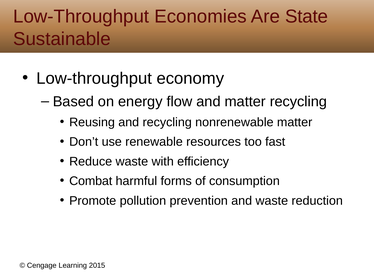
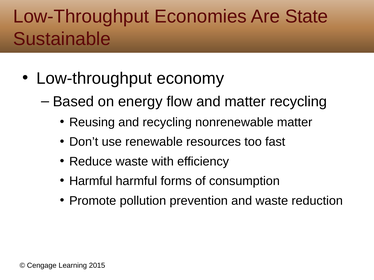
Combat: Combat -> Harmful (91, 181)
